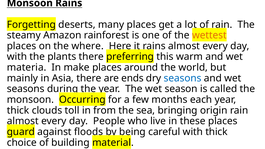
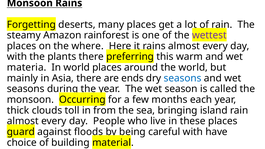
wettest colour: orange -> purple (209, 35)
In make: make -> world (77, 67)
origin: origin -> island (214, 110)
with thick: thick -> have (217, 132)
